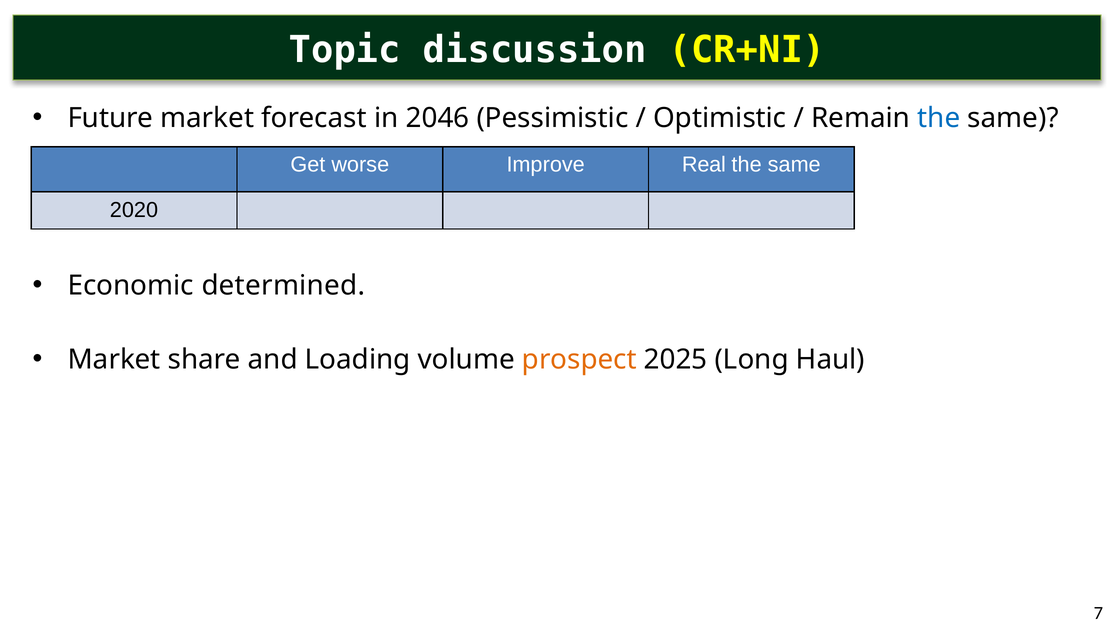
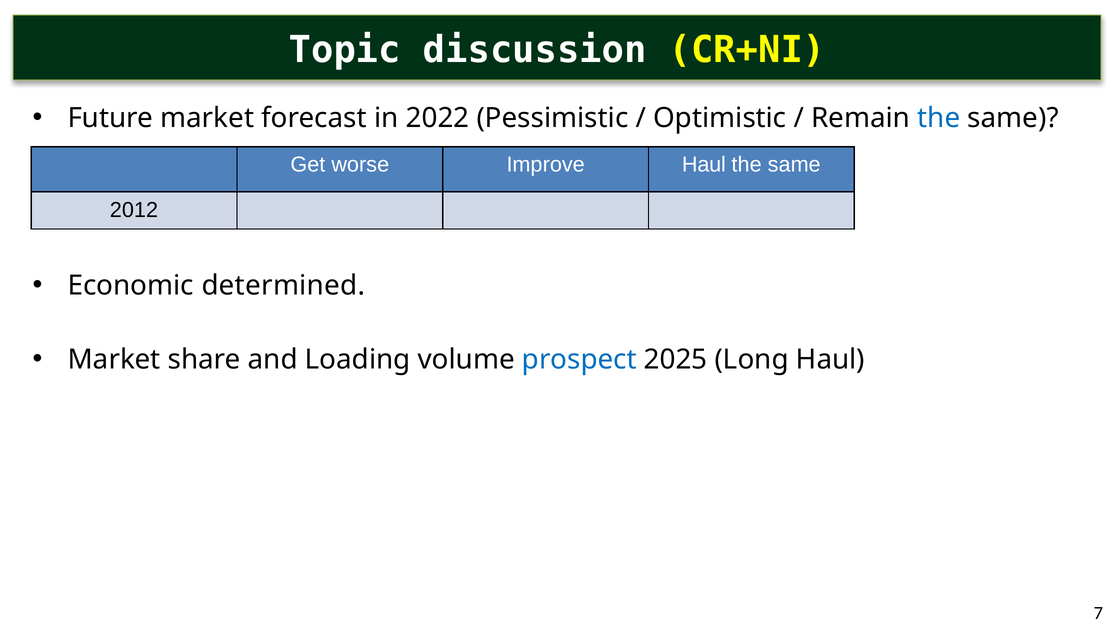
2046: 2046 -> 2022 (438, 118)
Improve Real: Real -> Haul (704, 165)
2020: 2020 -> 2012 (134, 210)
prospect colour: orange -> blue (579, 359)
